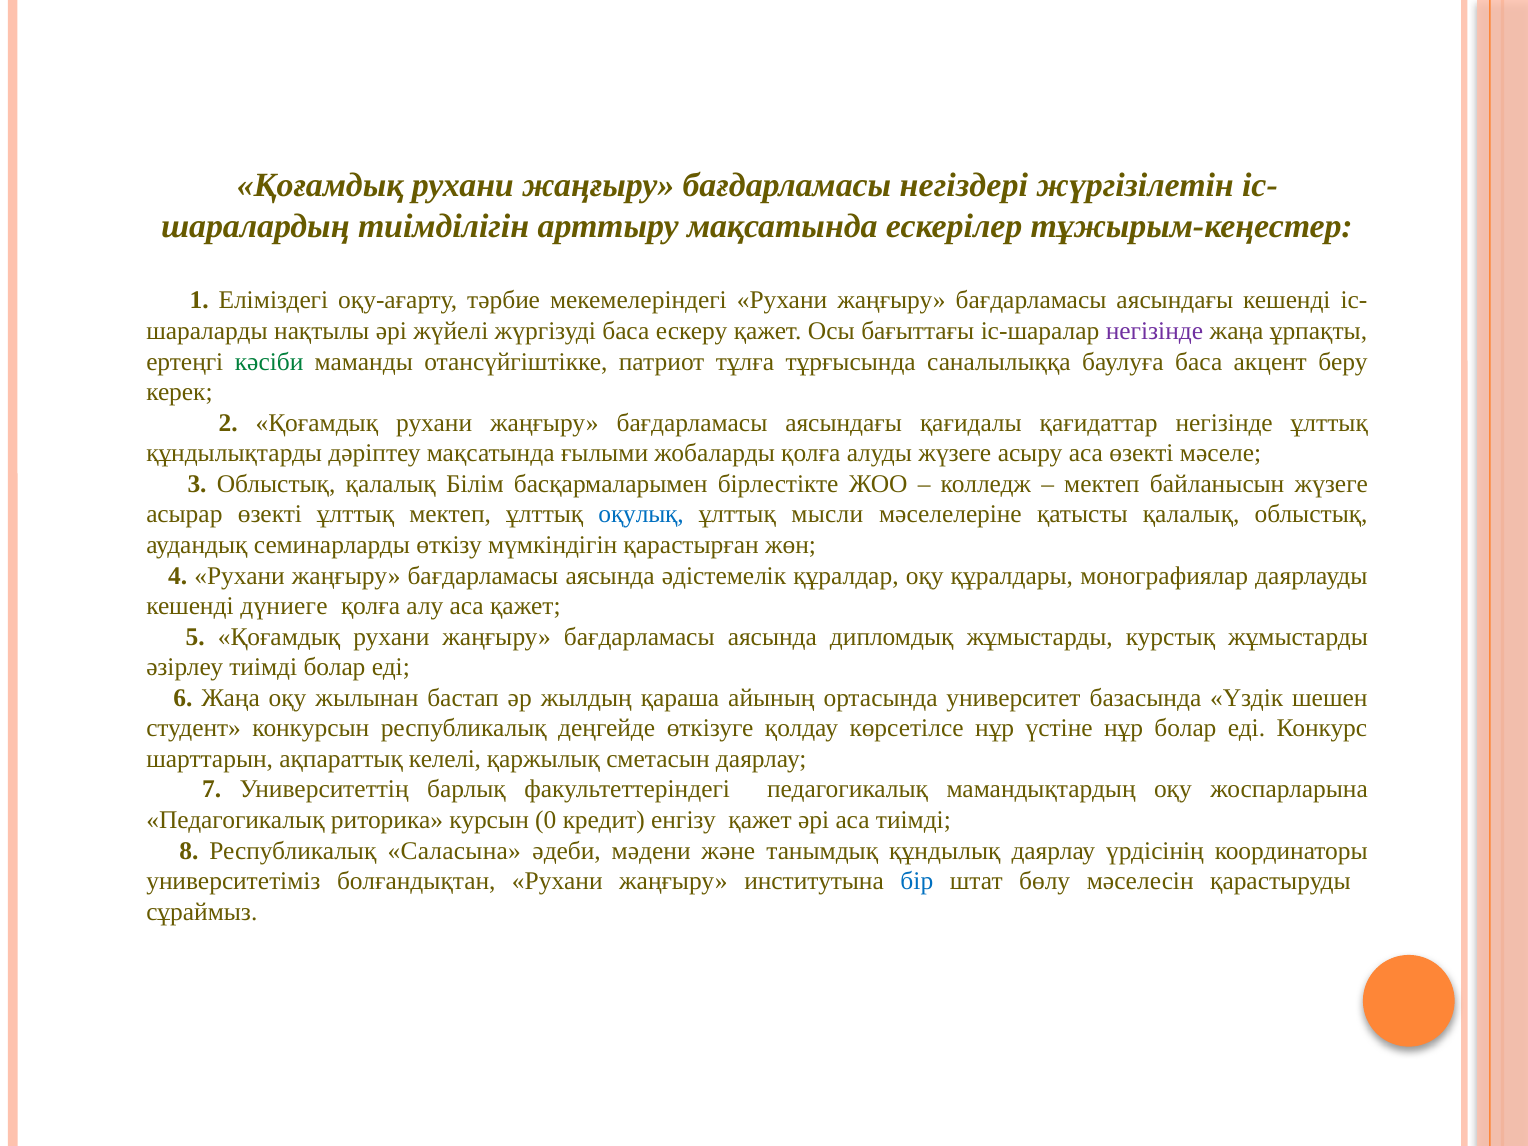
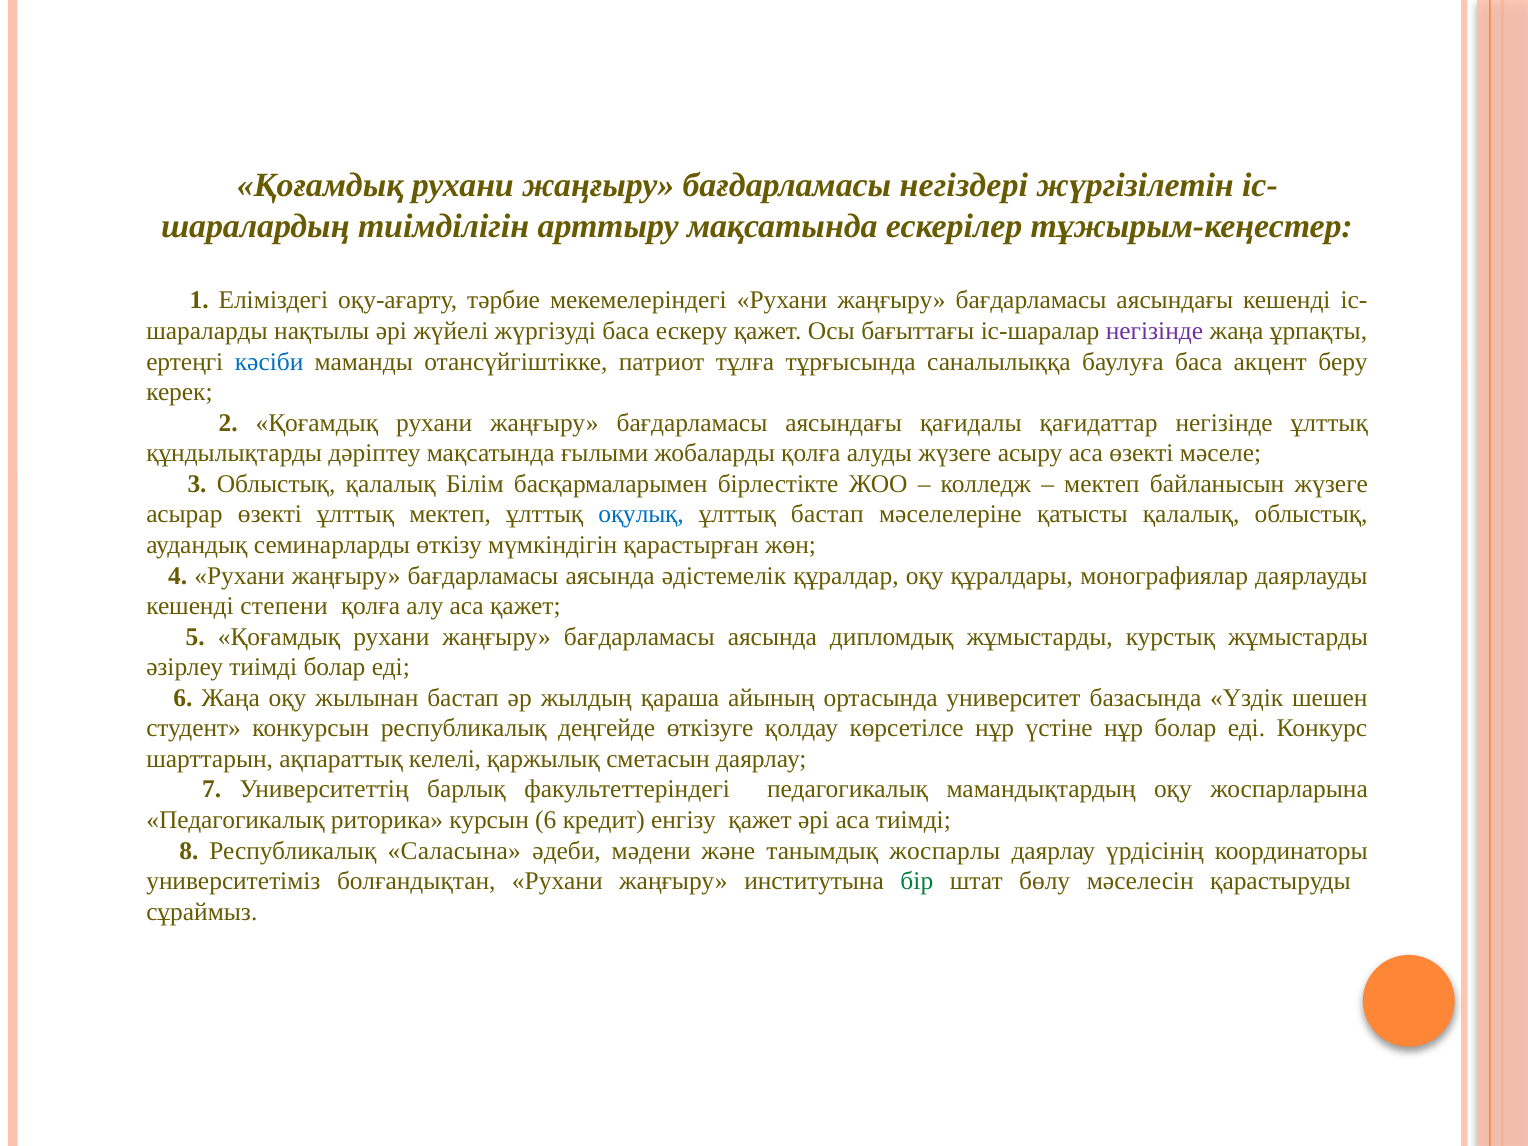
кәсіби colour: green -> blue (269, 362)
ұлттық мысли: мысли -> бастап (827, 515)
дүниеге: дүниеге -> степени (284, 606)
курсын 0: 0 -> 6 (546, 820)
құндылық: құндылық -> жоспарлы (945, 851)
бір colour: blue -> green (917, 881)
